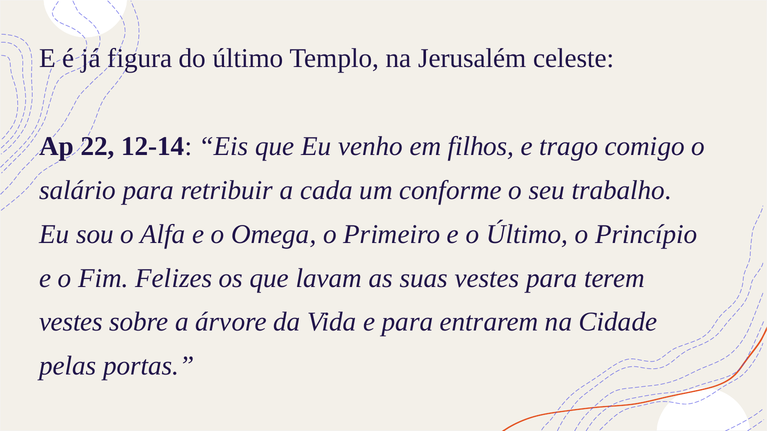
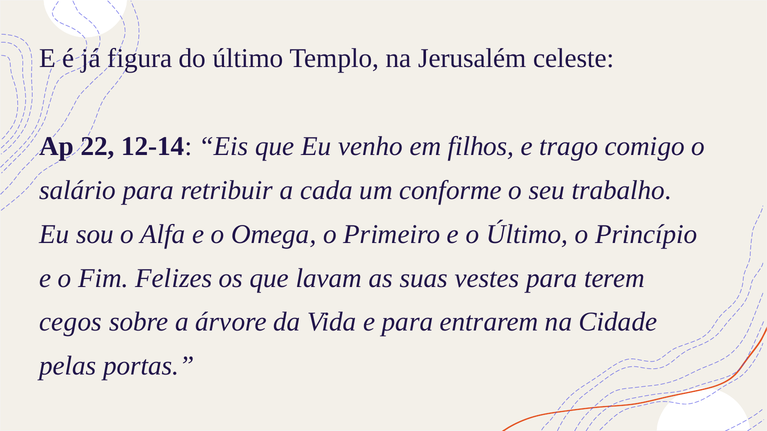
vestes: vestes -> cegos (71, 322)
